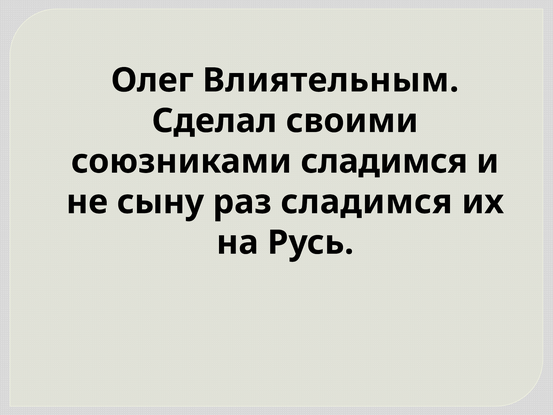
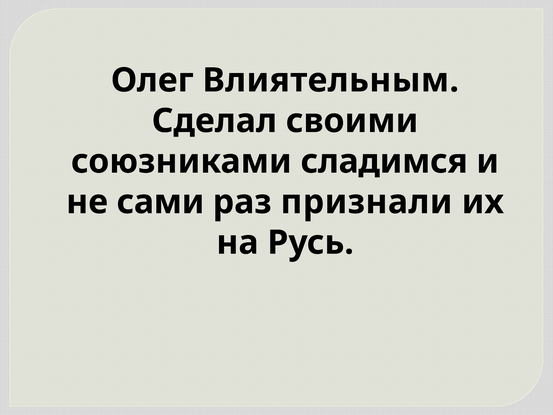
сыну: сыну -> сами (160, 202)
раз сладимся: сладимся -> признали (366, 202)
